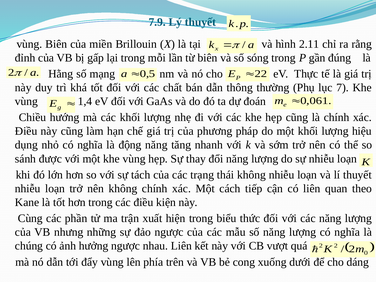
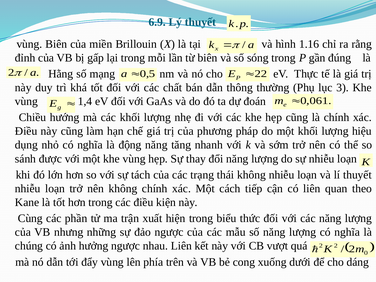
7.9: 7.9 -> 6.9 (157, 22)
2.11: 2.11 -> 1.16 (309, 44)
7: 7 -> 3 (343, 88)
